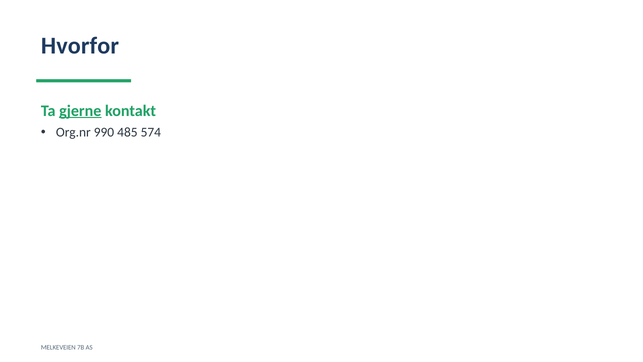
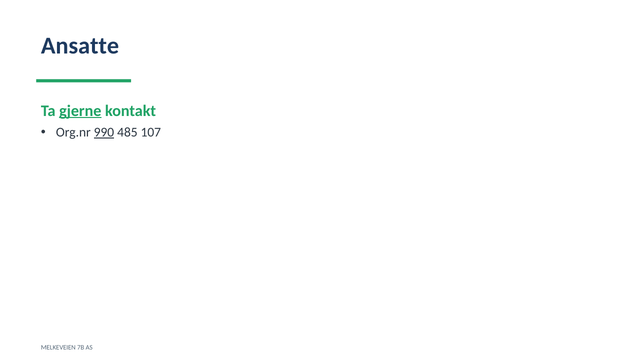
Hvorfor: Hvorfor -> Ansatte (80, 46)
990 underline: none -> present (104, 132)
574: 574 -> 107 (151, 132)
